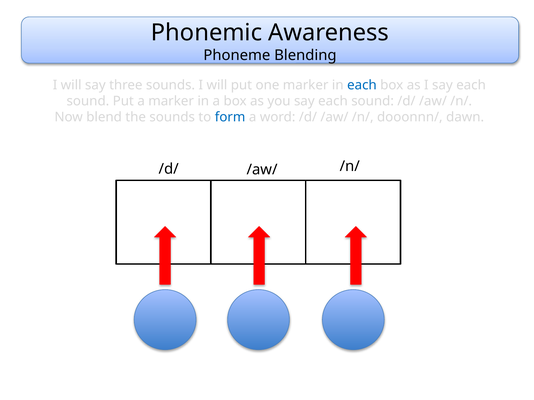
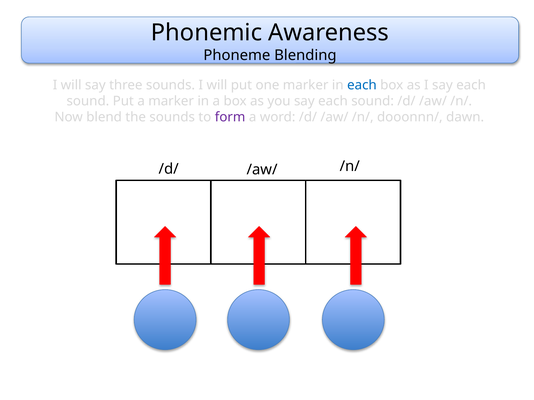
form colour: blue -> purple (230, 117)
